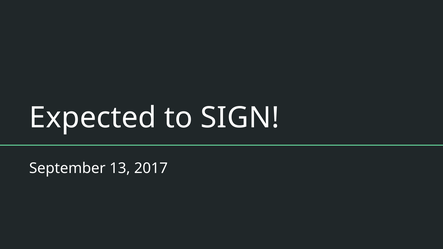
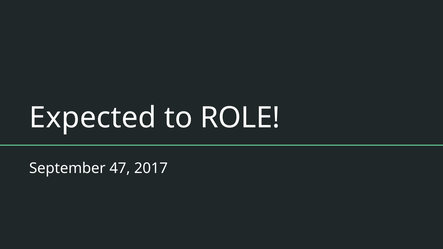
SIGN: SIGN -> ROLE (240, 118)
13: 13 -> 47 (120, 169)
